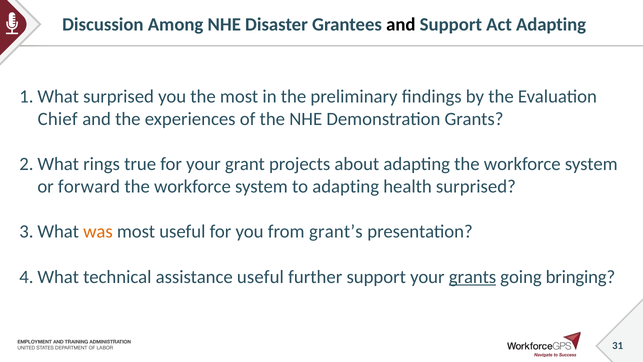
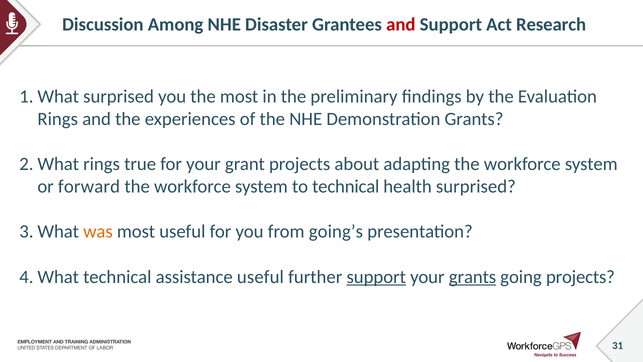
and colour: black -> red (401, 25)
Act Adapting: Adapting -> Research (551, 25)
Chief: Chief -> Rings (58, 119)
to adapting: adapting -> technical (346, 187)
grant’s: grant’s -> going’s (336, 232)
support underline: none -> present (376, 277)
going bringing: bringing -> projects (580, 277)
